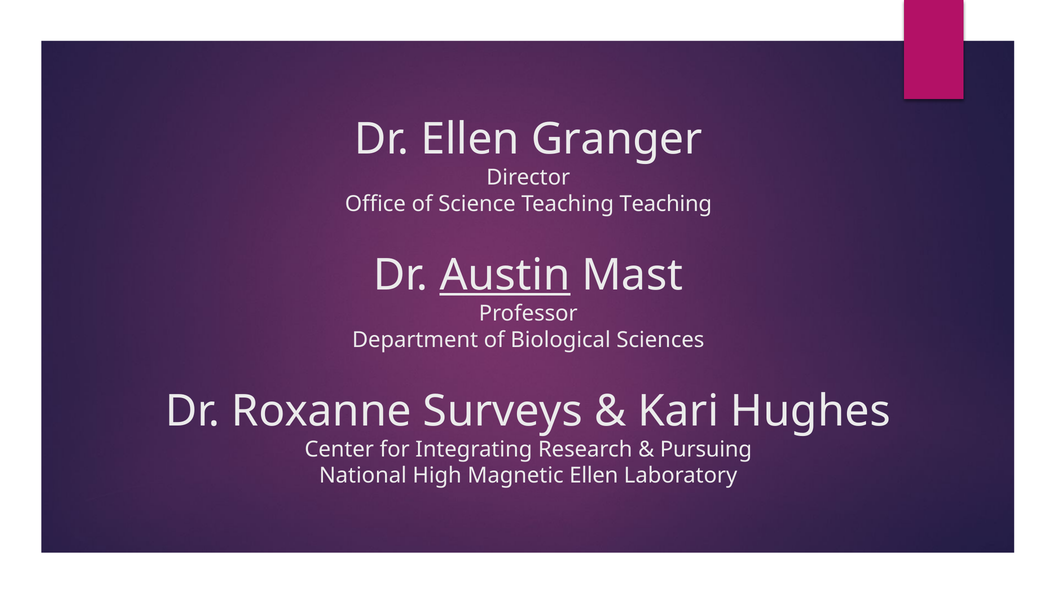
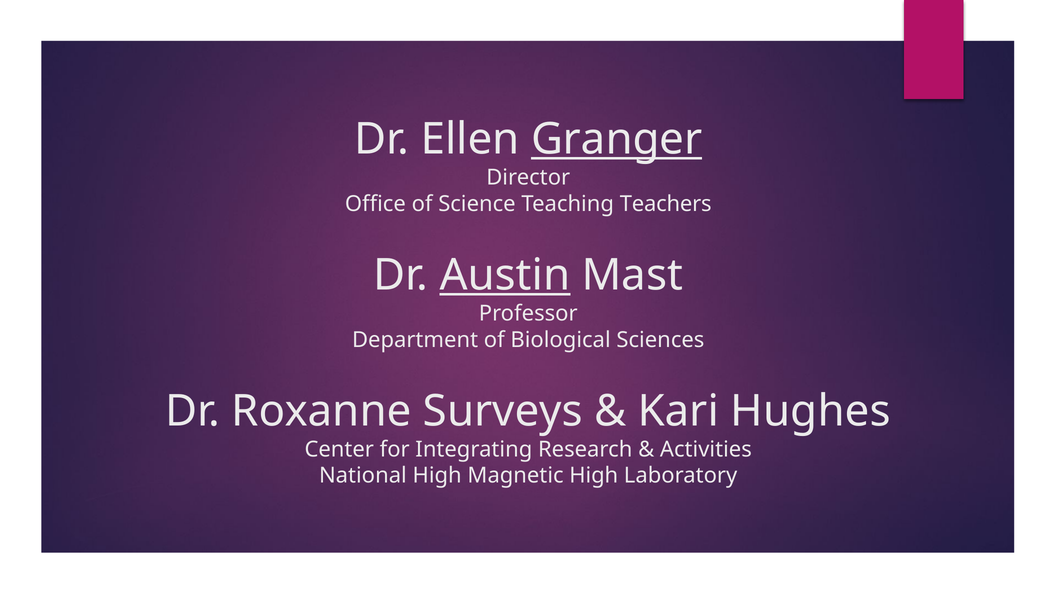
Granger underline: none -> present (617, 139)
Teaching Teaching: Teaching -> Teachers (666, 204)
Pursuing: Pursuing -> Activities (706, 449)
Magnetic Ellen: Ellen -> High (594, 476)
